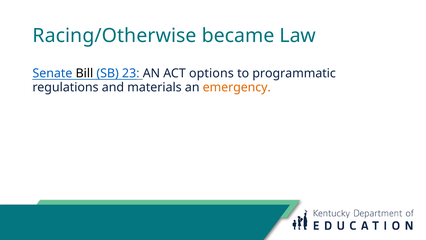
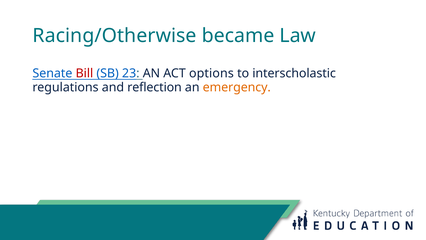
Bill colour: black -> red (84, 73)
programmatic: programmatic -> interscholastic (294, 73)
materials: materials -> reflection (155, 87)
